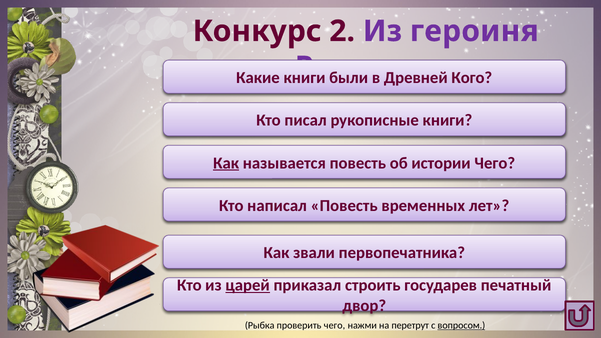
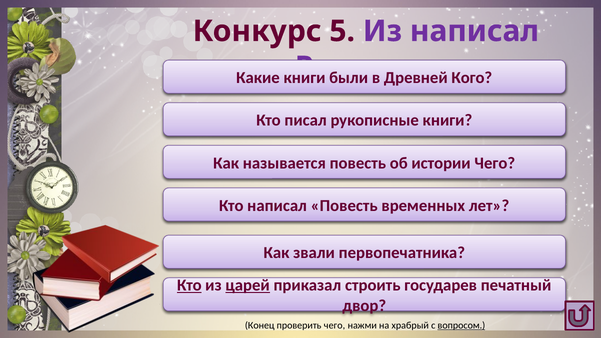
2: 2 -> 5 (342, 31)
Из героиня: героиня -> написал (474, 31)
Как underline: present -> none (226, 163)
Кто underline: none -> present (189, 286)
Рыбка: Рыбка -> Конец (260, 325)
перетрут: перетрут -> храбрый (410, 325)
